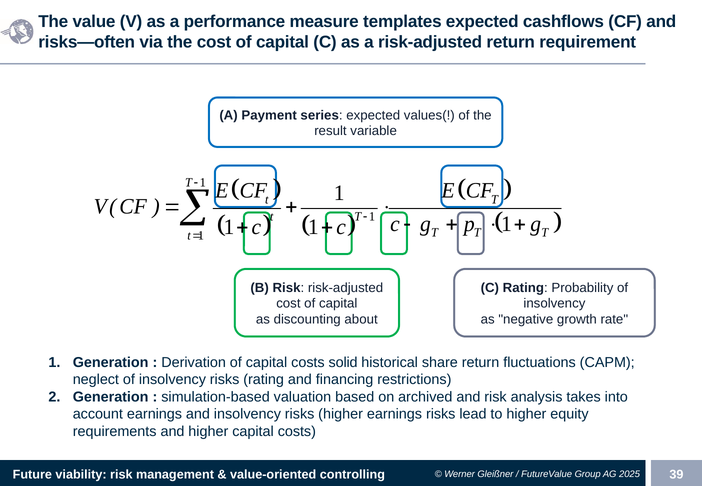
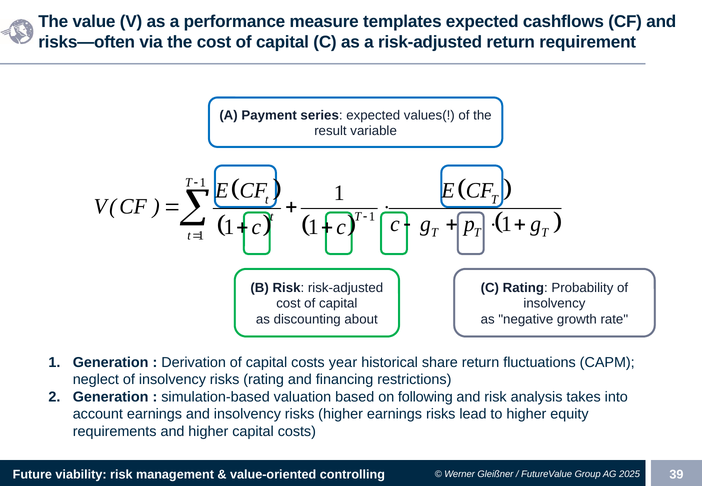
solid: solid -> year (343, 362)
archived: archived -> following (425, 397)
